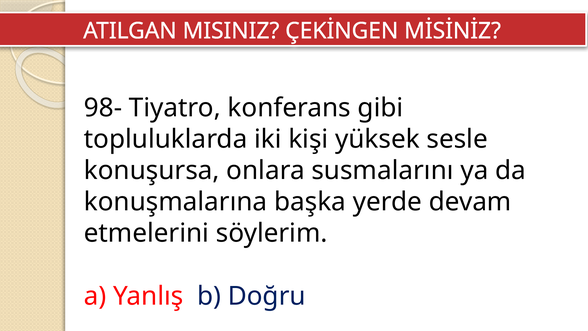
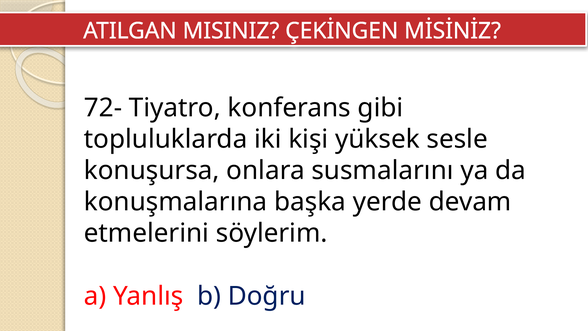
98-: 98- -> 72- (103, 108)
